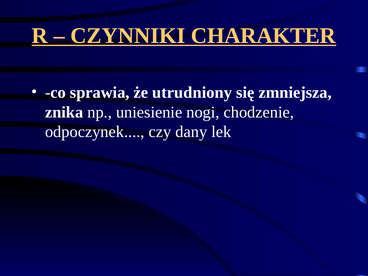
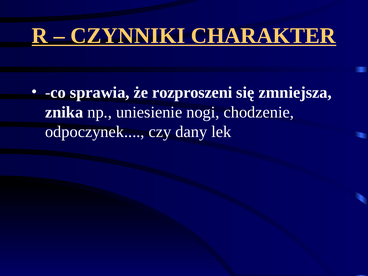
utrudniony: utrudniony -> rozproszeni (192, 93)
